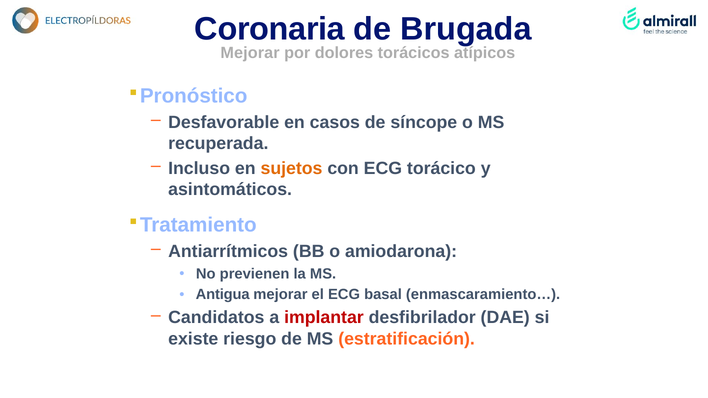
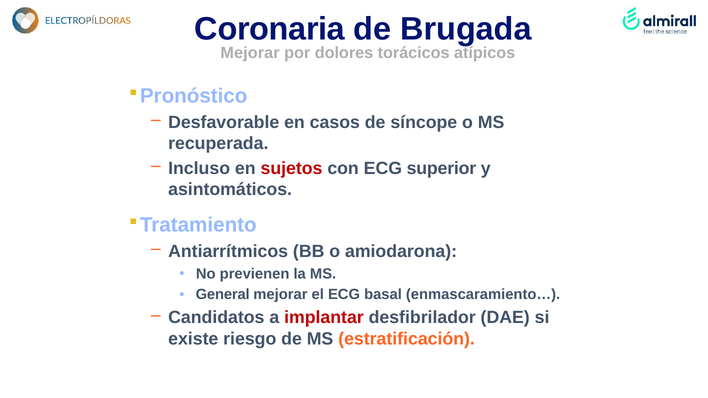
sujetos colour: orange -> red (292, 168)
torácico: torácico -> superior (441, 168)
Antigua: Antigua -> General (223, 295)
